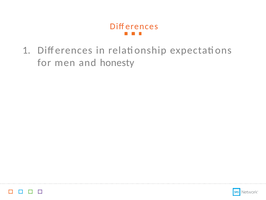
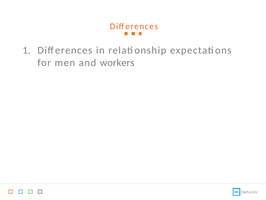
honesty: honesty -> workers (117, 63)
